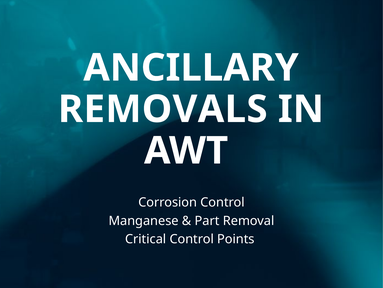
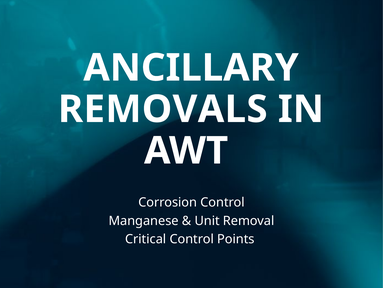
Part: Part -> Unit (207, 220)
